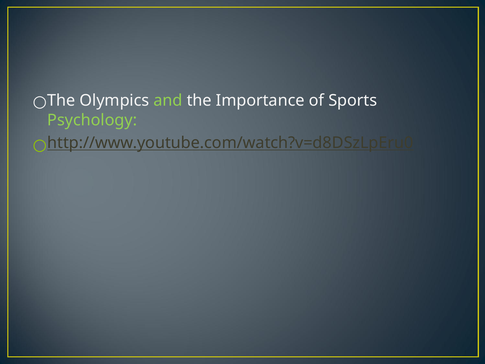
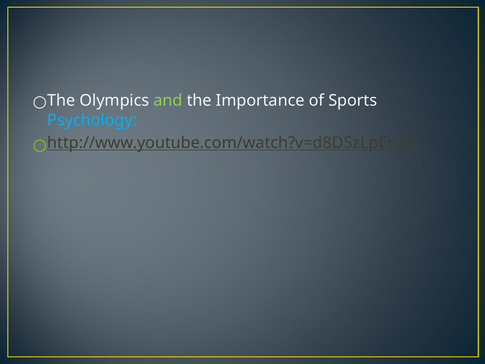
Psychology colour: light green -> light blue (92, 120)
